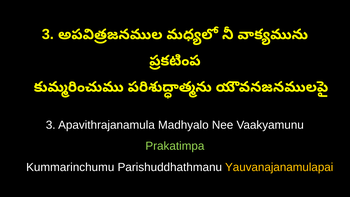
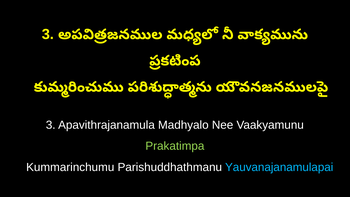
Yauvanajanamulapai colour: yellow -> light blue (279, 167)
